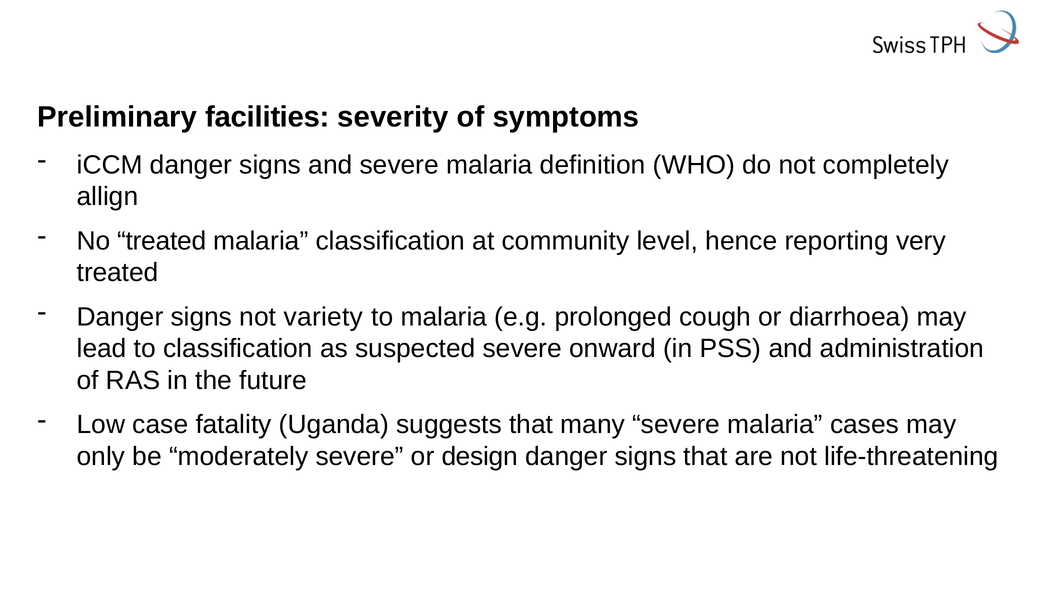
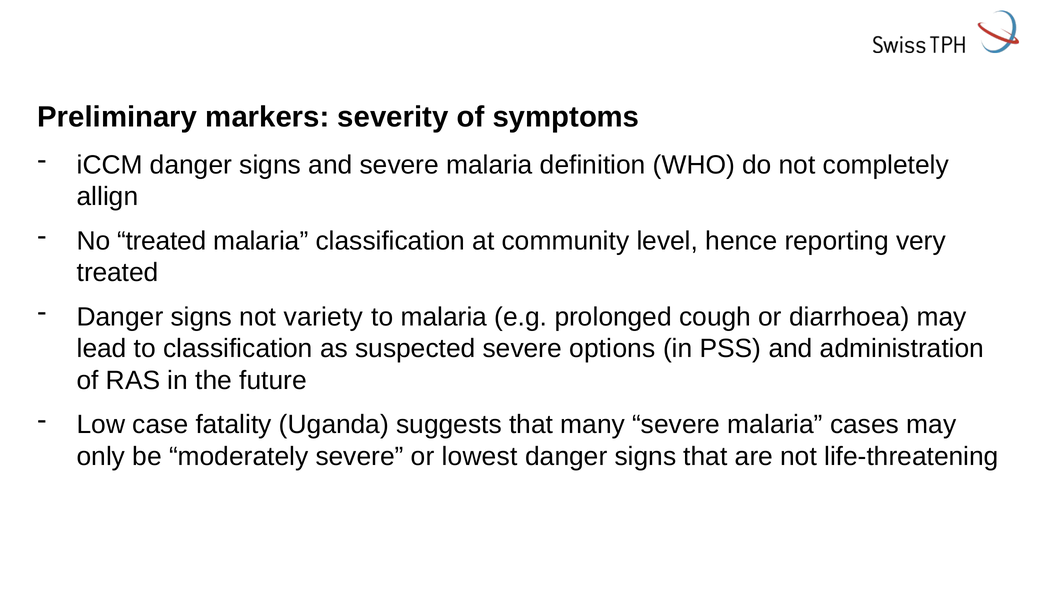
facilities: facilities -> markers (267, 117)
onward: onward -> options (612, 349)
design: design -> lowest (480, 456)
